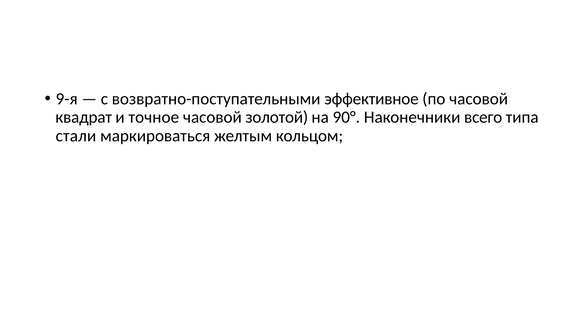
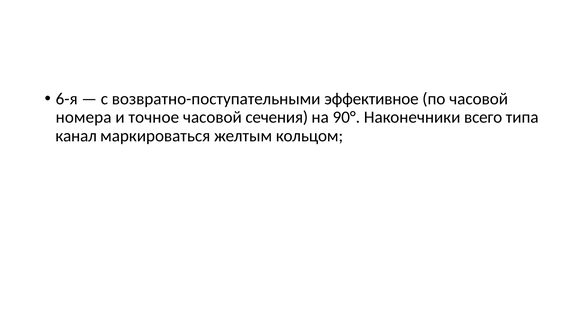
9-я: 9-я -> 6-я (67, 99)
квадрат: квадрат -> номера (84, 118)
золотой: золотой -> сечения (277, 118)
стали: стали -> канал (76, 136)
